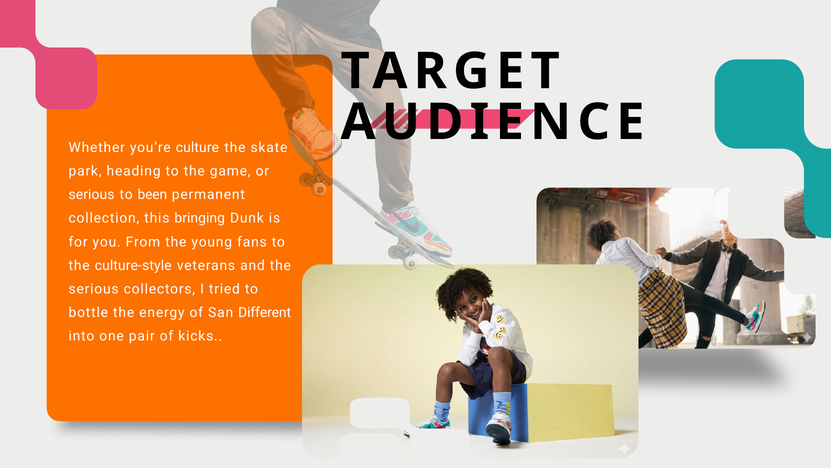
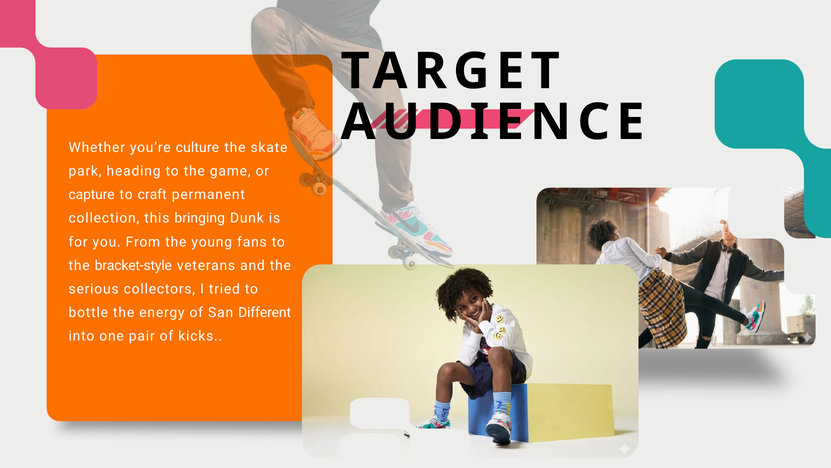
serious: serious -> capture (92, 195)
been: been -> craft (152, 195)
culture-style: culture-style -> bracket-style (133, 265)
